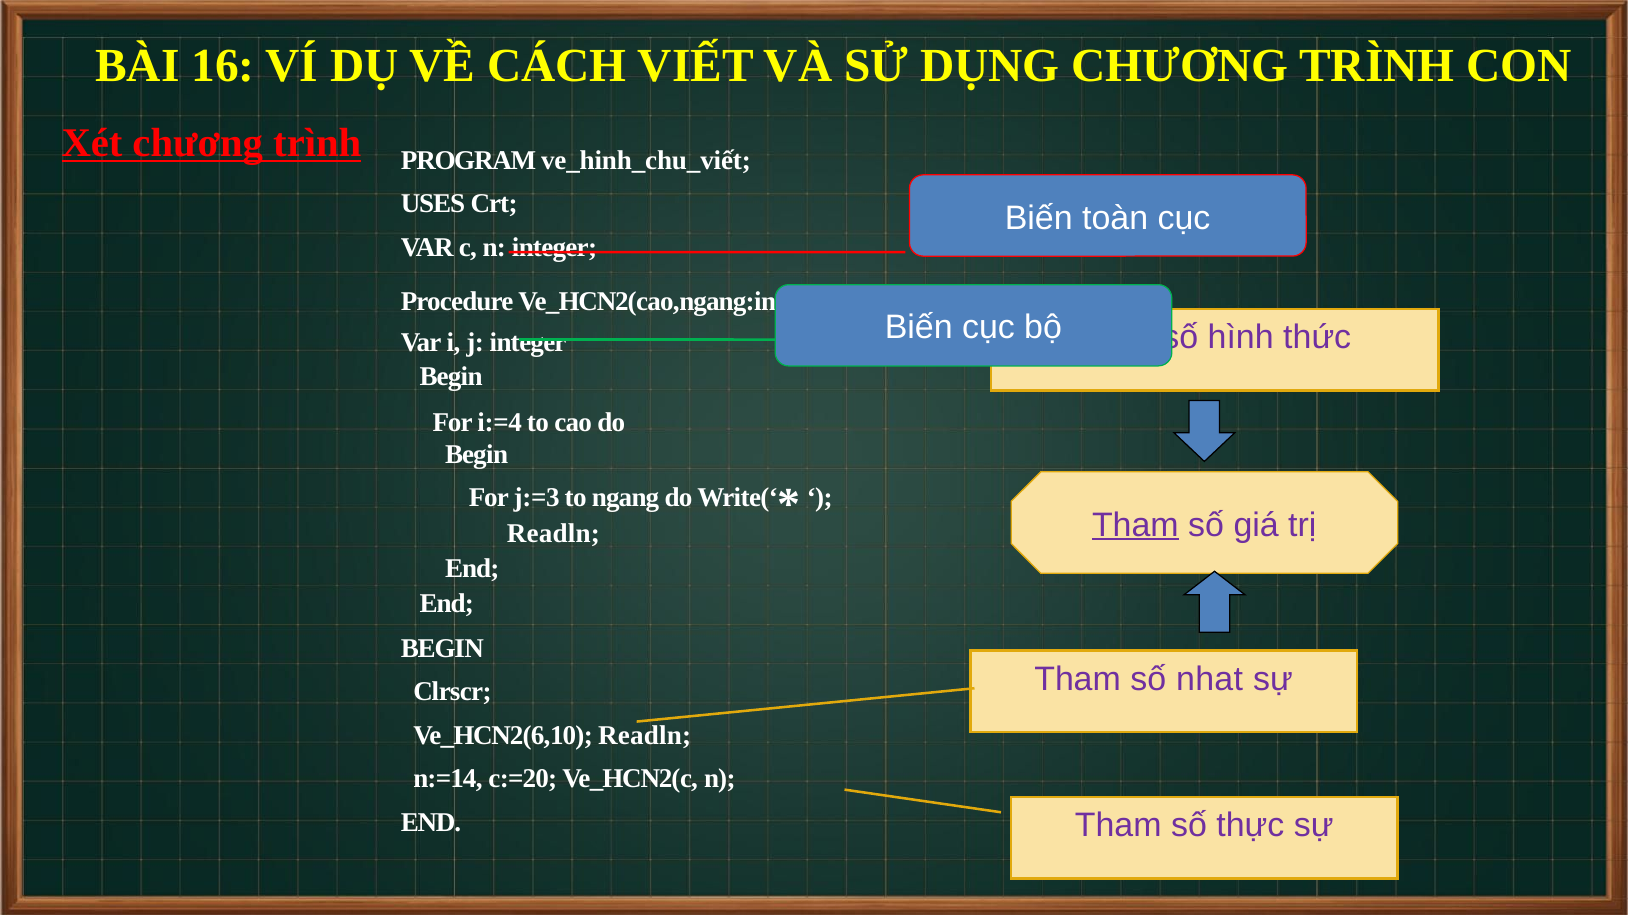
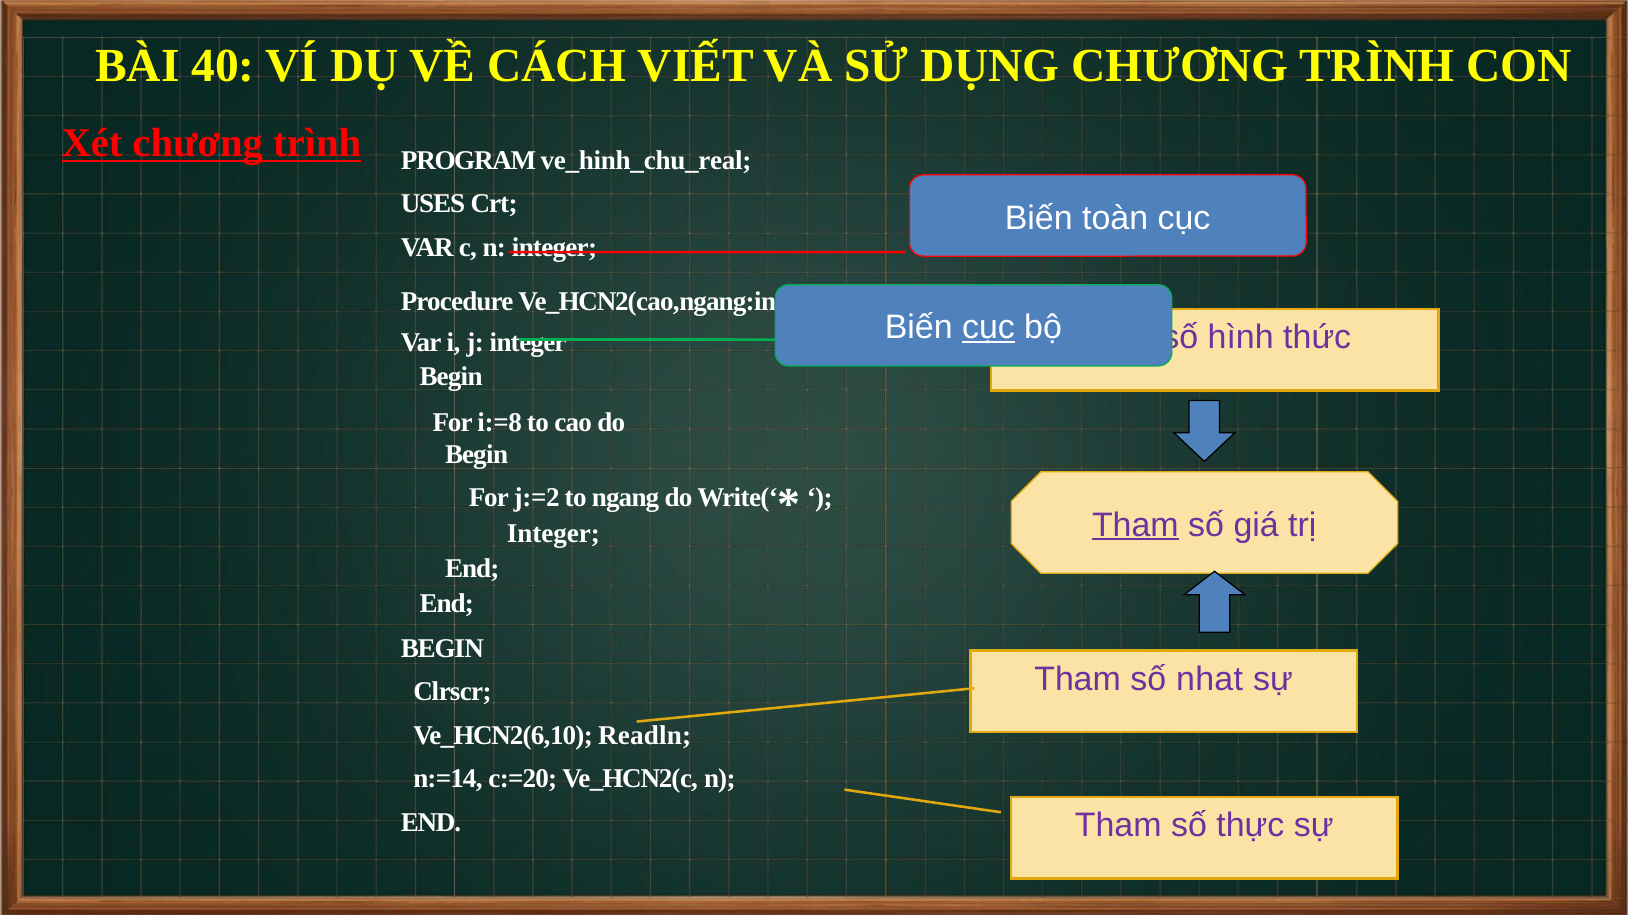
16: 16 -> 40 (223, 66)
ve_hinh_chu_viết: ve_hinh_chu_viết -> ve_hinh_chu_real (646, 161)
cục underline: none -> present (988, 328)
i:=4: i:=4 -> i:=8 (500, 422)
j:=3: j:=3 -> j:=2 (537, 497)
Readln: Readln -> Integer (553, 534)
